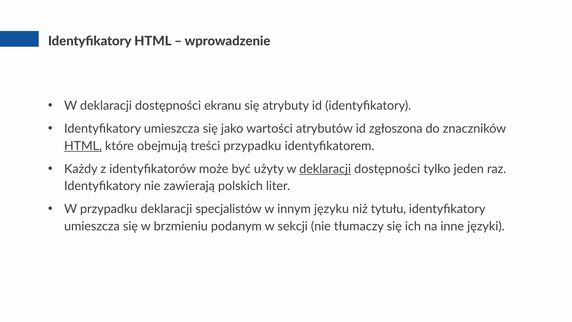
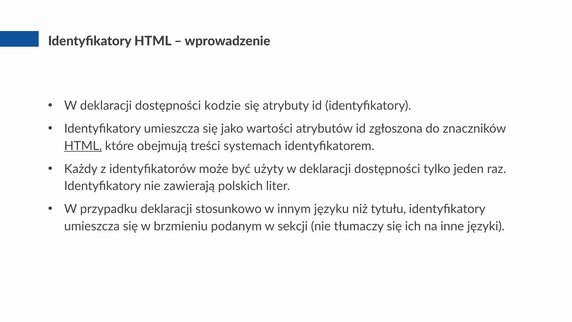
ekranu: ekranu -> kodzie (223, 106)
treści przypadku: przypadku -> systemach (252, 146)
deklaracji underline: present -> none (325, 169)
specjalistów: specjalistów -> stosunkowo (229, 209)
